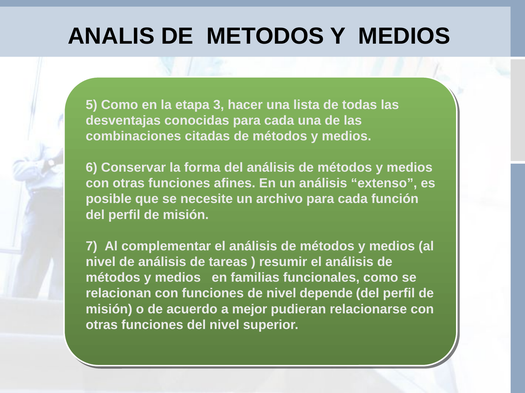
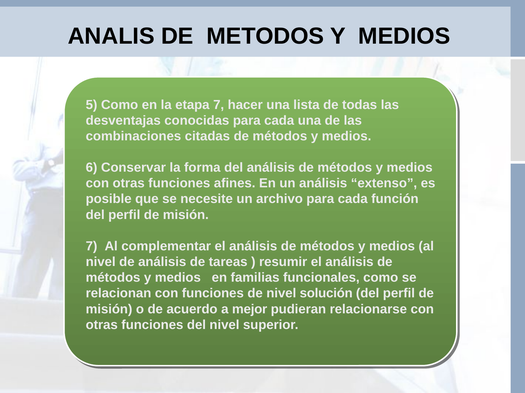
etapa 3: 3 -> 7 (219, 105)
depende: depende -> solución (326, 294)
